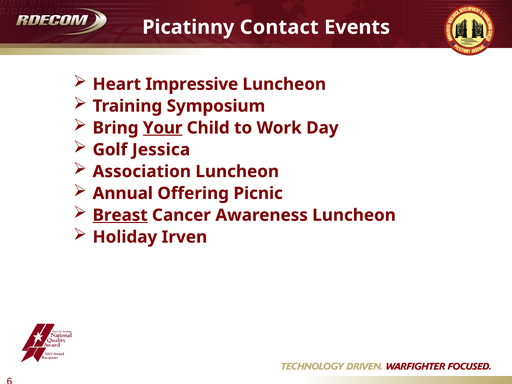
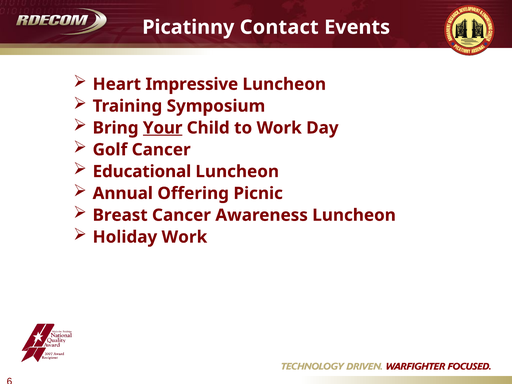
Golf Jessica: Jessica -> Cancer (161, 150)
Association: Association -> Educational (142, 172)
Breast underline: present -> none (120, 215)
Holiday Irven: Irven -> Work (184, 237)
